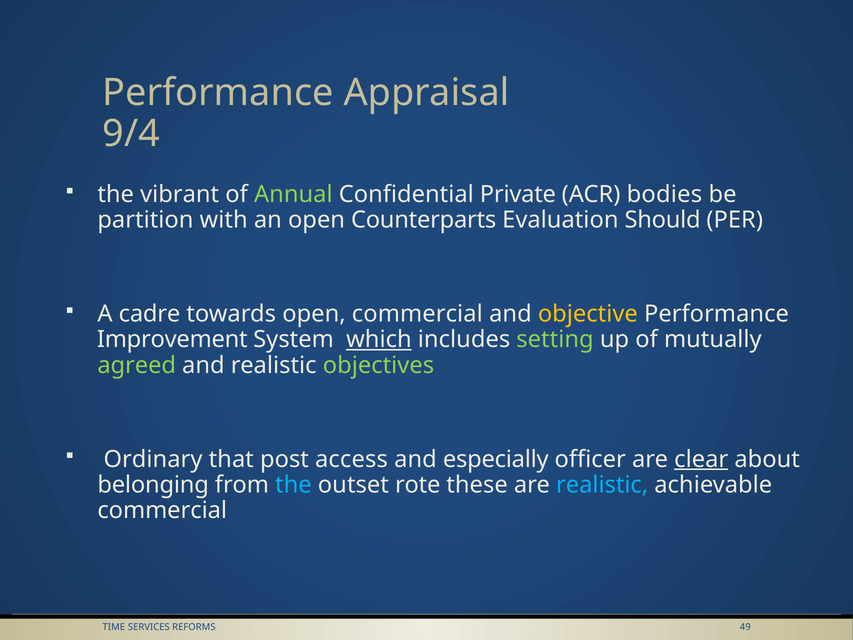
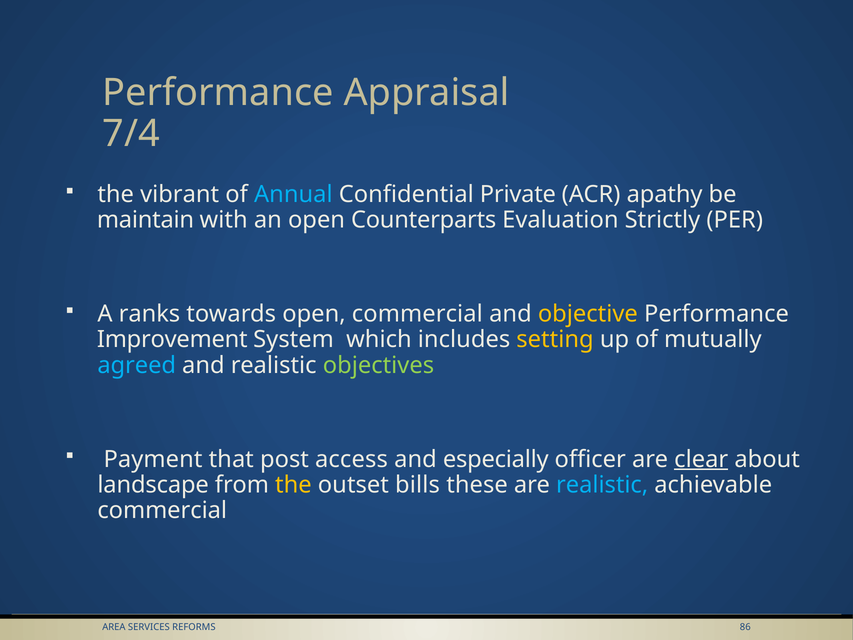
9/4: 9/4 -> 7/4 (131, 134)
Annual colour: light green -> light blue (293, 194)
bodies: bodies -> apathy (665, 194)
partition: partition -> maintain (146, 220)
Should: Should -> Strictly (662, 220)
cadre: cadre -> ranks (149, 314)
which underline: present -> none (379, 340)
setting colour: light green -> yellow (555, 340)
agreed colour: light green -> light blue (137, 365)
Ordinary: Ordinary -> Payment (153, 459)
belonging: belonging -> landscape (153, 485)
the colour: light blue -> yellow (293, 485)
rote: rote -> bills (418, 485)
TIME: TIME -> AREA (114, 627)
49: 49 -> 86 (745, 627)
